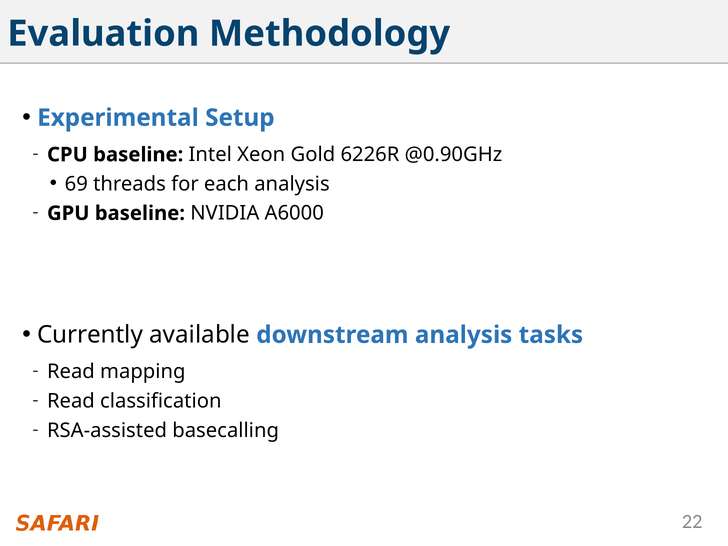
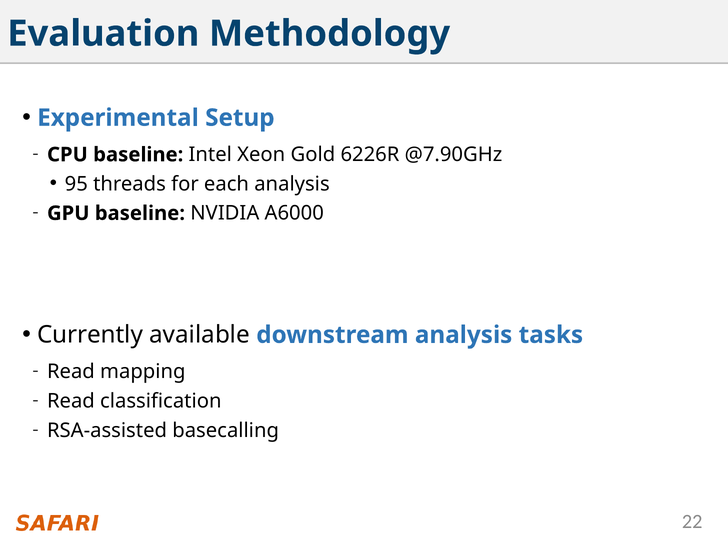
@0.90GHz: @0.90GHz -> @7.90GHz (454, 155)
69: 69 -> 95 (76, 184)
